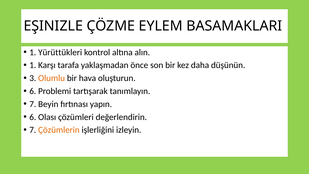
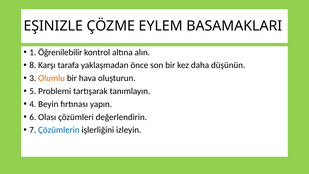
Yürüttükleri: Yürüttükleri -> Öğrenilebilir (60, 52)
1: 1 -> 8 (33, 65)
6: 6 -> 5 (33, 91)
7: 7 -> 4 (33, 104)
Çözümlerin colour: orange -> blue (59, 130)
